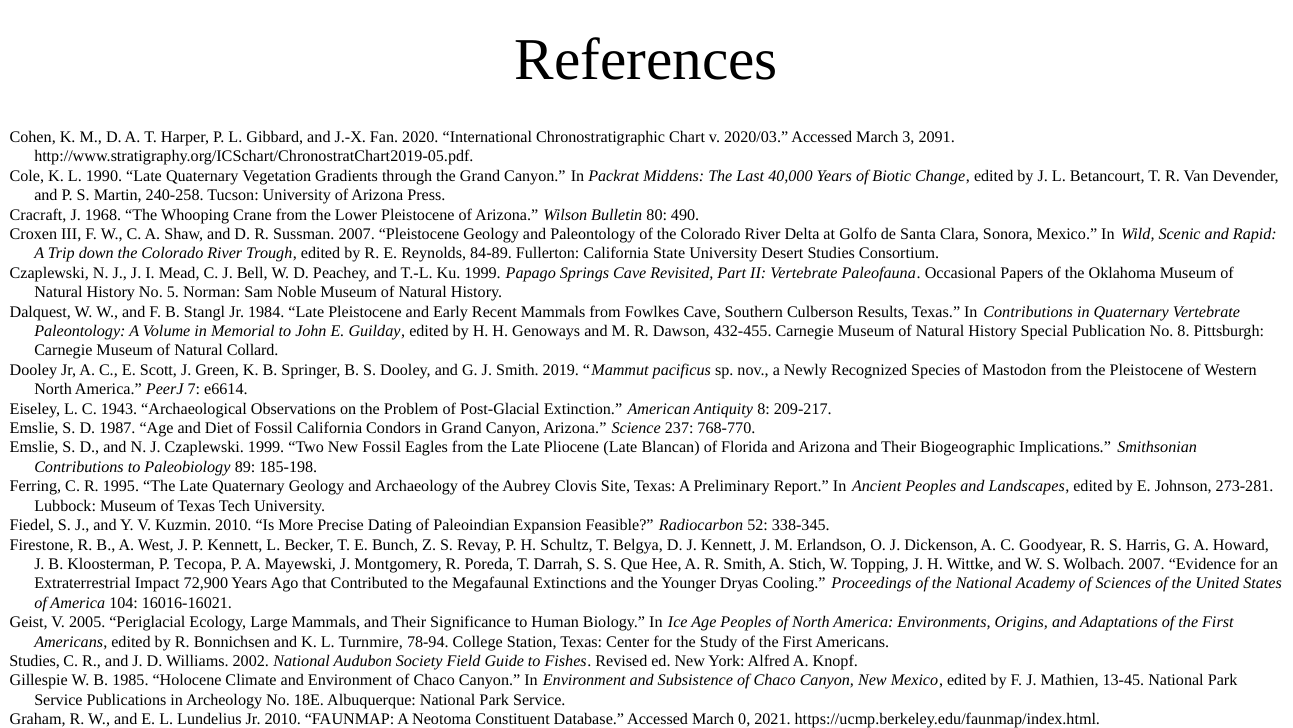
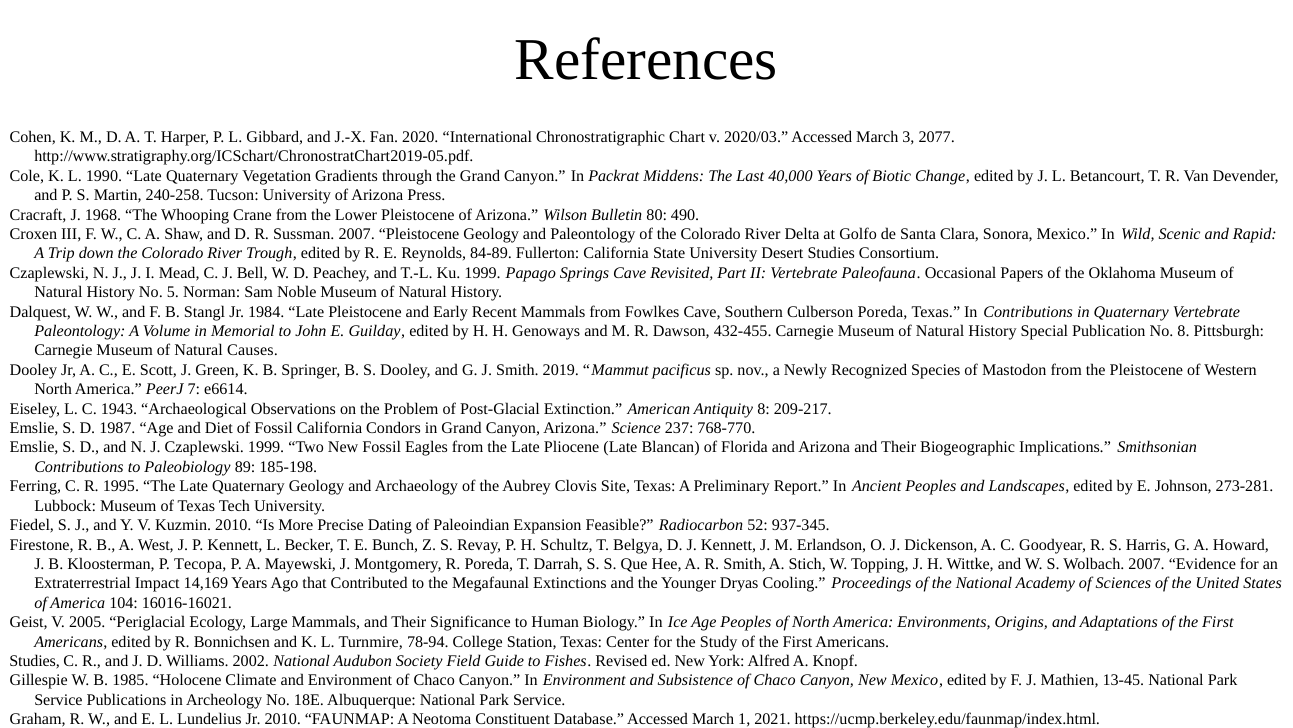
2091: 2091 -> 2077 (937, 137)
Culberson Results: Results -> Poreda (883, 311)
Collard: Collard -> Causes (252, 350)
338-345: 338-345 -> 937-345 (801, 525)
72,900: 72,900 -> 14,169 (206, 583)
0: 0 -> 1 (744, 719)
